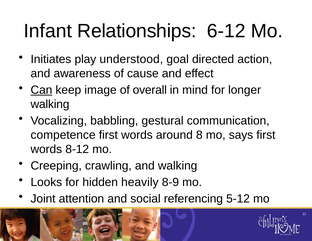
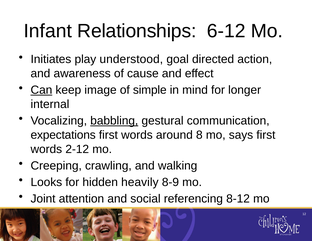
overall: overall -> simple (150, 90)
walking: walking -> internal (50, 104)
babbling underline: none -> present (114, 121)
competence: competence -> expectations (63, 135)
8-12: 8-12 -> 2-12 (77, 149)
5-12: 5-12 -> 8-12 (238, 199)
